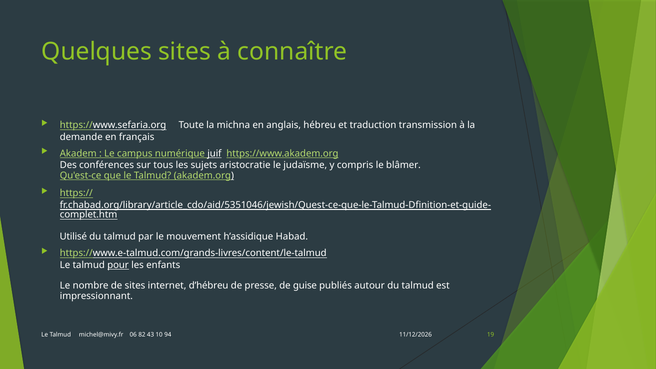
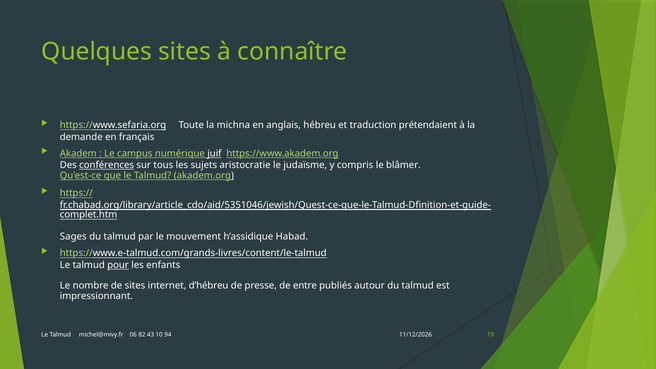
transmission: transmission -> prétendaient (428, 125)
conférences underline: none -> present (107, 165)
Utilisé: Utilisé -> Sages (73, 237)
guise: guise -> entre (305, 286)
